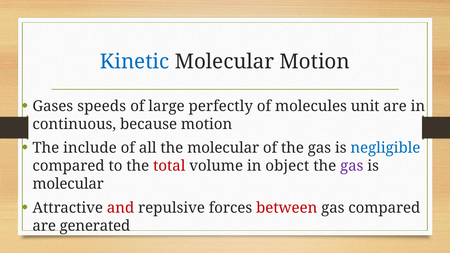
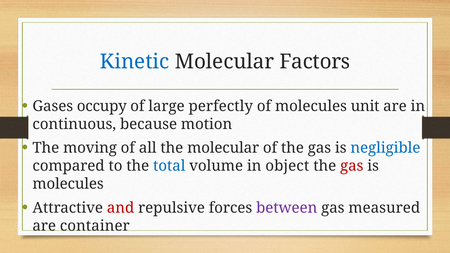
Molecular Motion: Motion -> Factors (315, 62)
speeds: speeds -> occupy (102, 106)
include: include -> moving (90, 148)
total colour: red -> blue (169, 166)
gas colour: purple -> red (352, 166)
molecular: molecular -> molecules (68, 184)
between colour: red -> purple (287, 208)
gas compared: compared -> measured (384, 208)
generated: generated -> container (95, 226)
